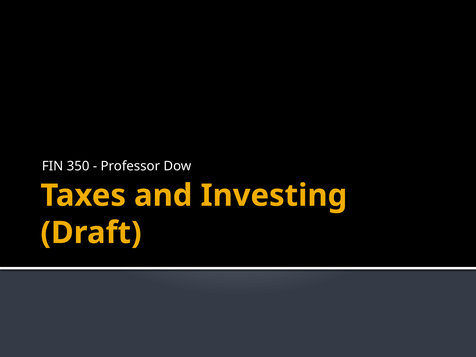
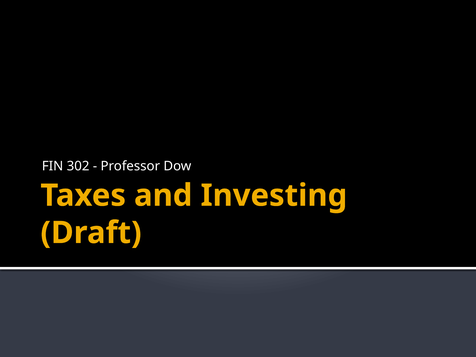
350: 350 -> 302 (78, 166)
